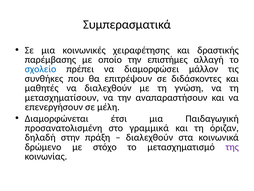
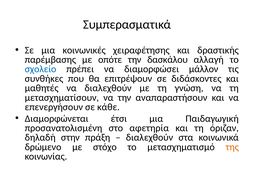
οποίο: οποίο -> οπότε (110, 59)
επιστήμες: επιστήμες -> δασκάλου (168, 59)
μέλη: μέλη -> κάθε (108, 107)
γραμμικά: γραμμικά -> αφετηρία (149, 128)
της colour: purple -> orange (232, 147)
